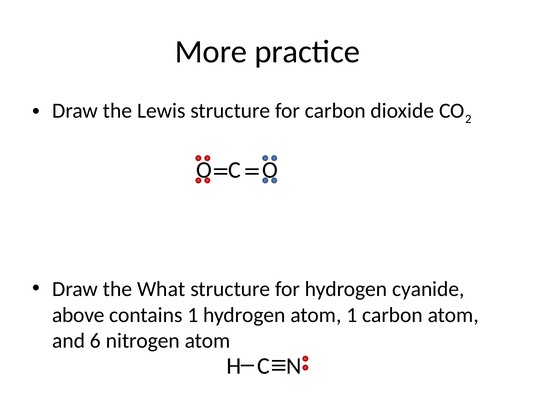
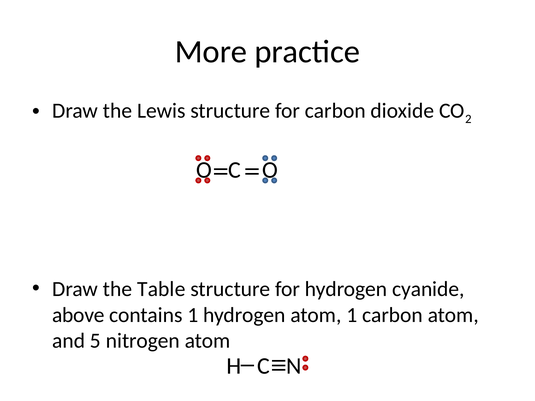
What: What -> Table (161, 289)
6: 6 -> 5 (95, 341)
